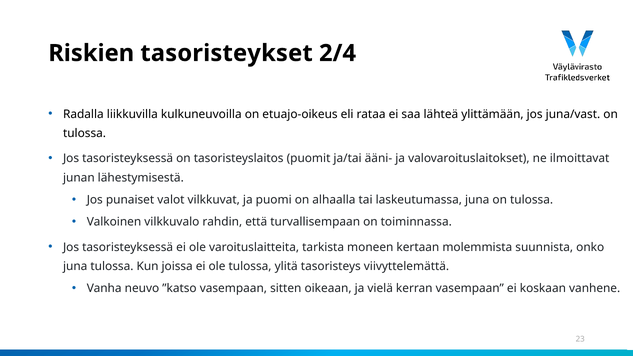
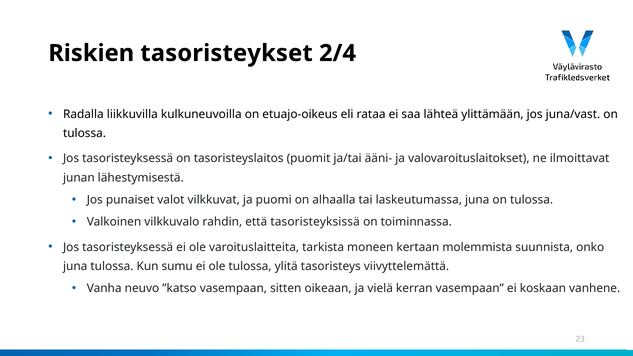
turvallisempaan: turvallisempaan -> tasoristeyksissä (315, 222)
joissa: joissa -> sumu (177, 266)
